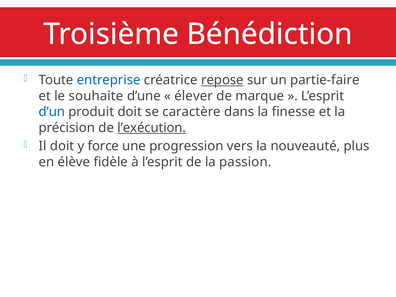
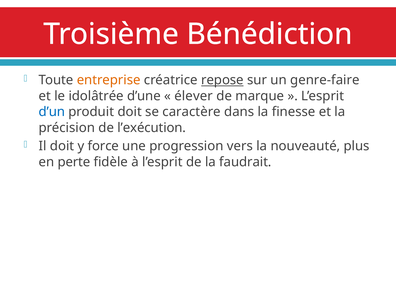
entreprise colour: blue -> orange (109, 80)
partie-faire: partie-faire -> genre-faire (325, 80)
souhaite: souhaite -> idolâtrée (96, 96)
l’exécution underline: present -> none (152, 128)
élève: élève -> perte (74, 162)
passion: passion -> faudrait (245, 162)
